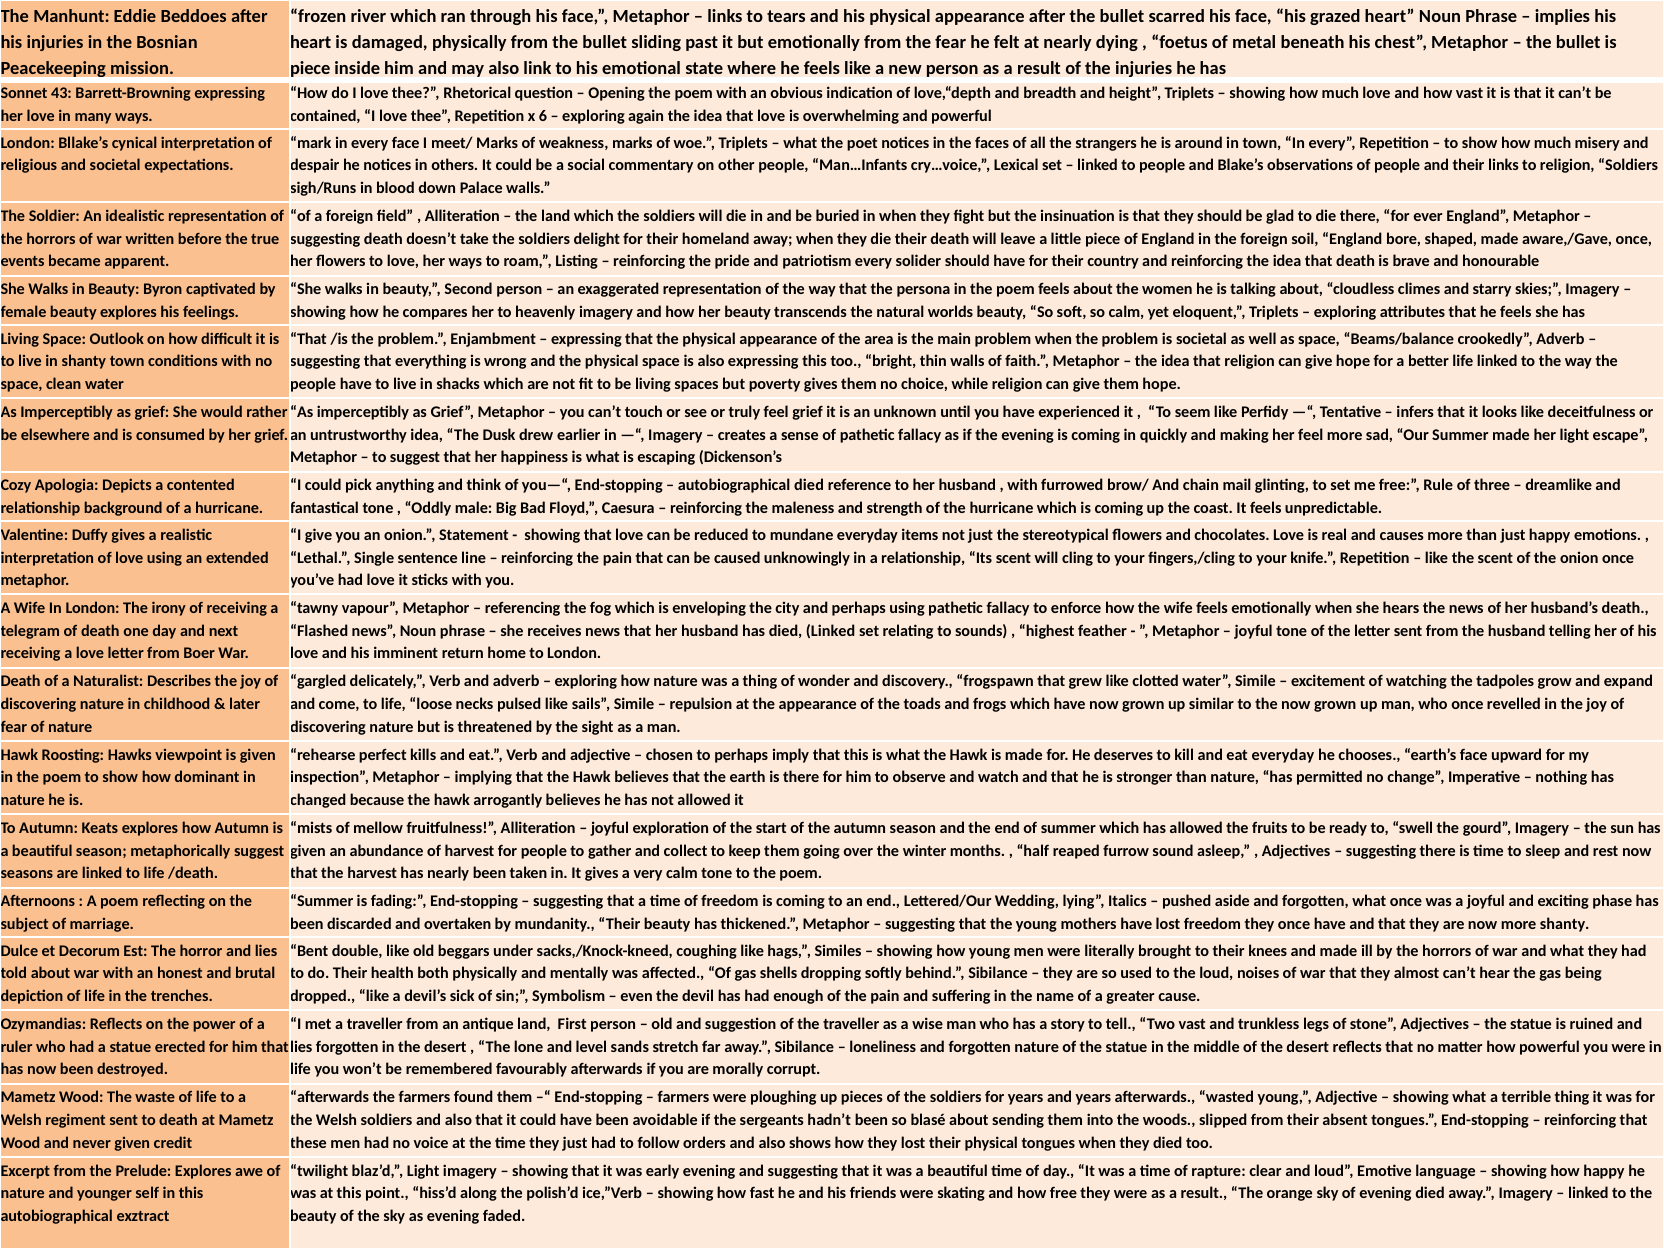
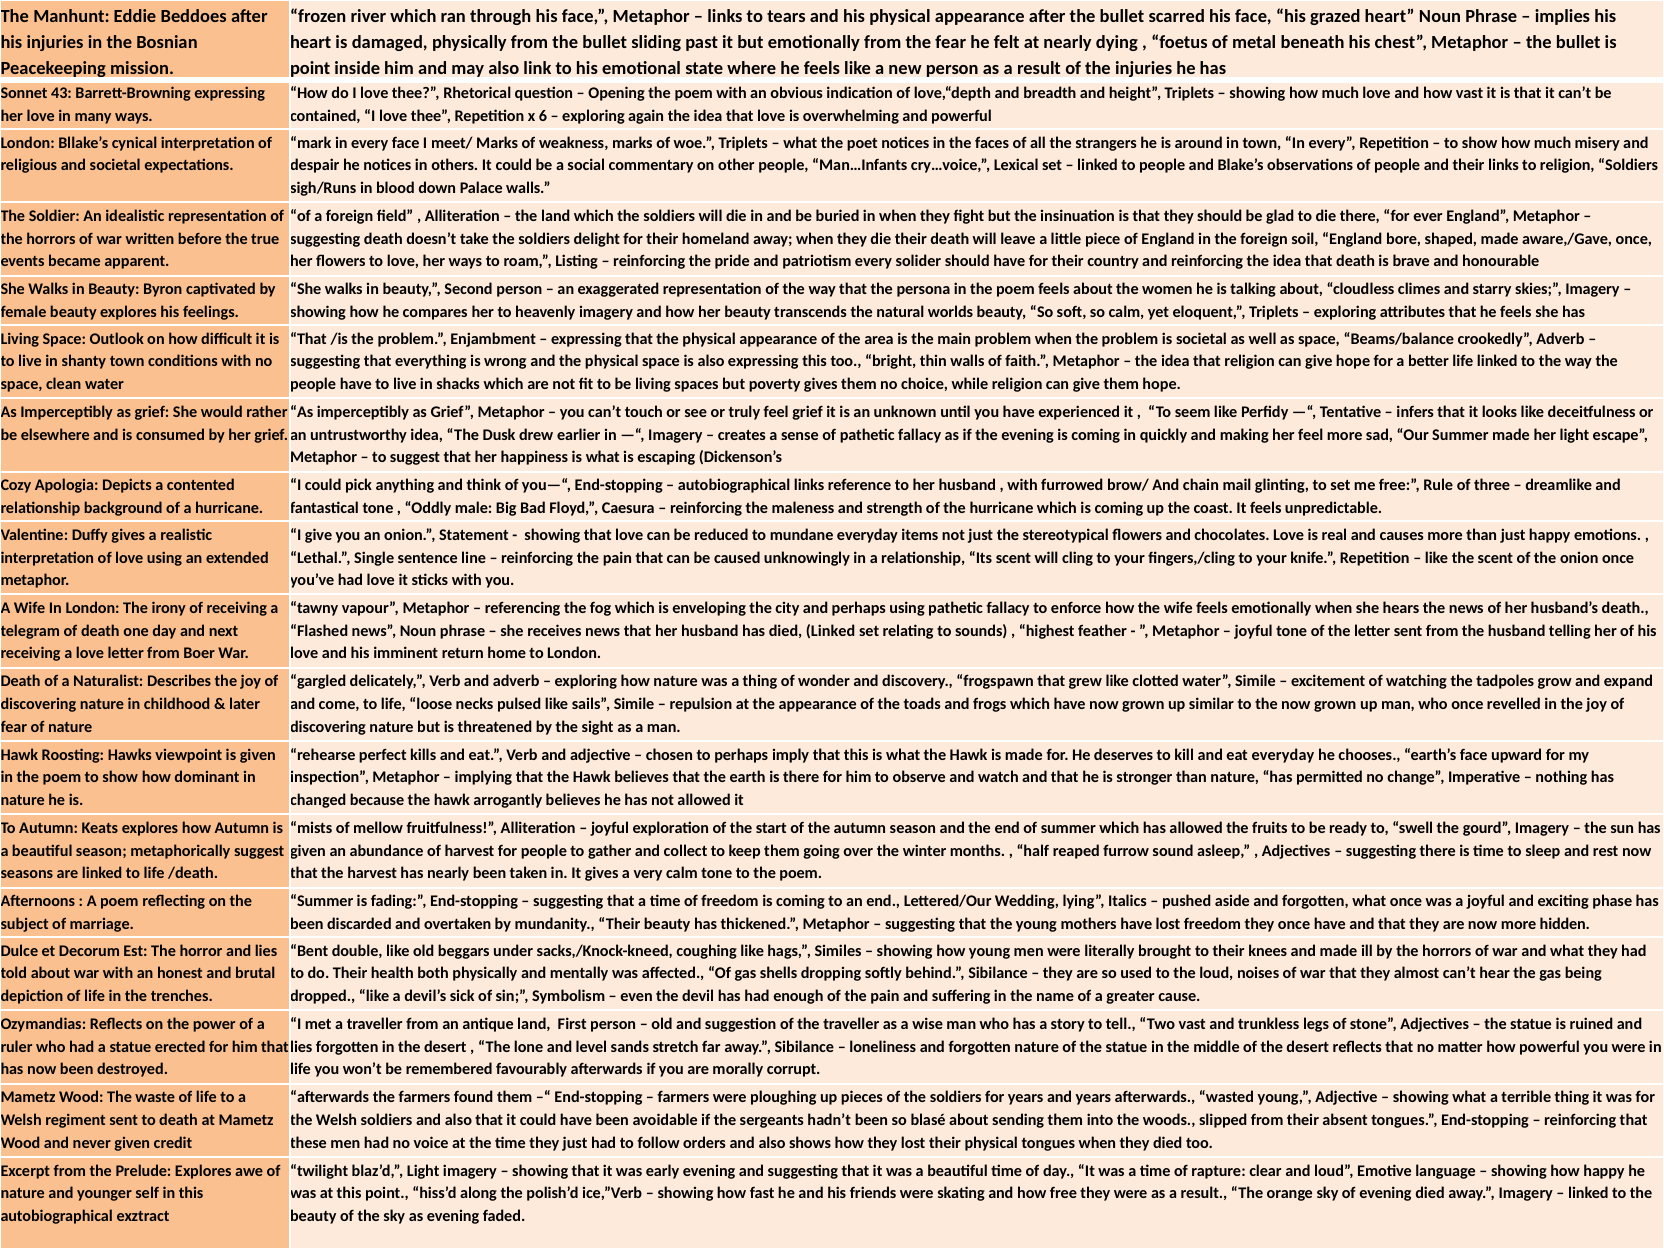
piece: piece -> point (310, 68)
autobiographical died: died -> links (809, 486)
more shanty: shanty -> hidden (1565, 924)
